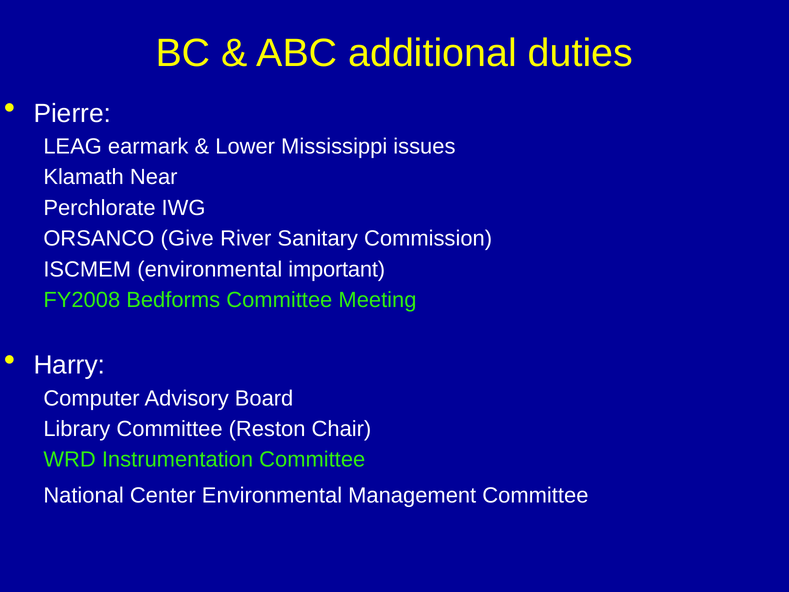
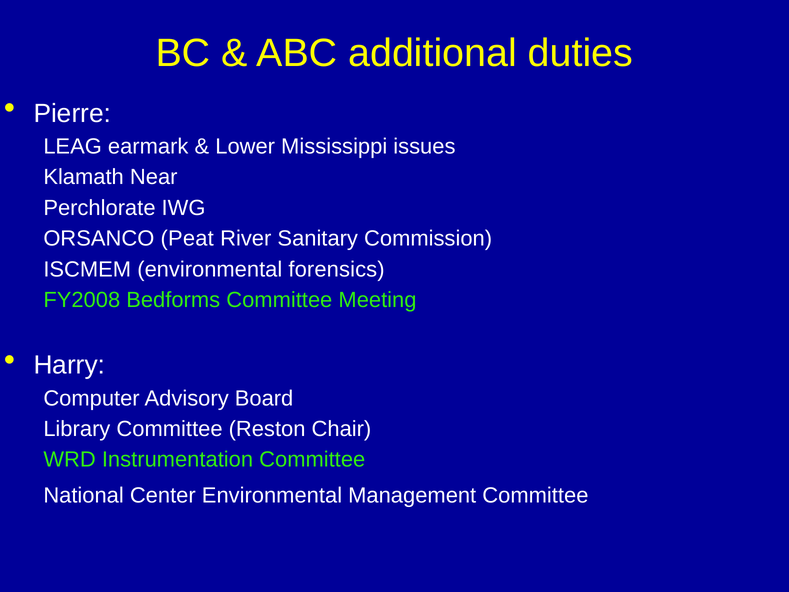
Give: Give -> Peat (187, 239)
important: important -> forensics (337, 269)
